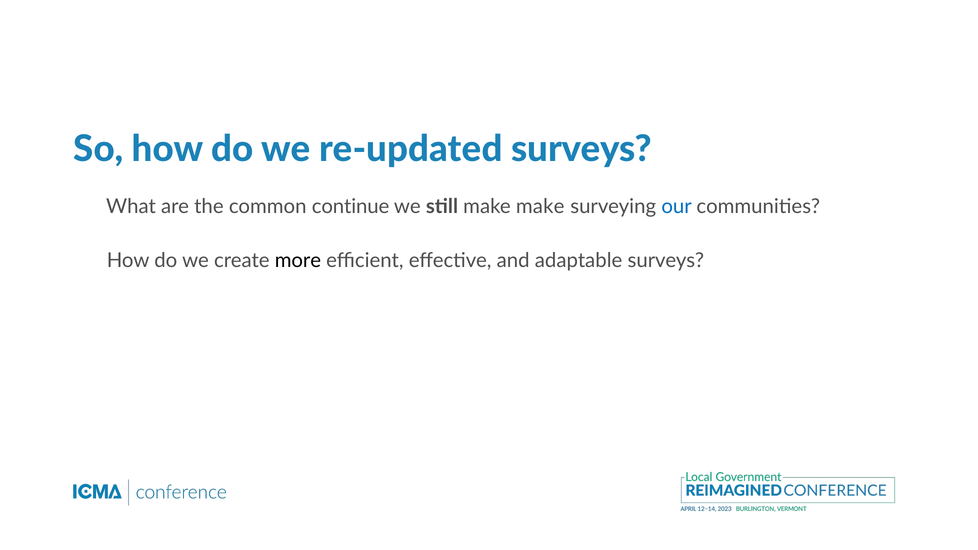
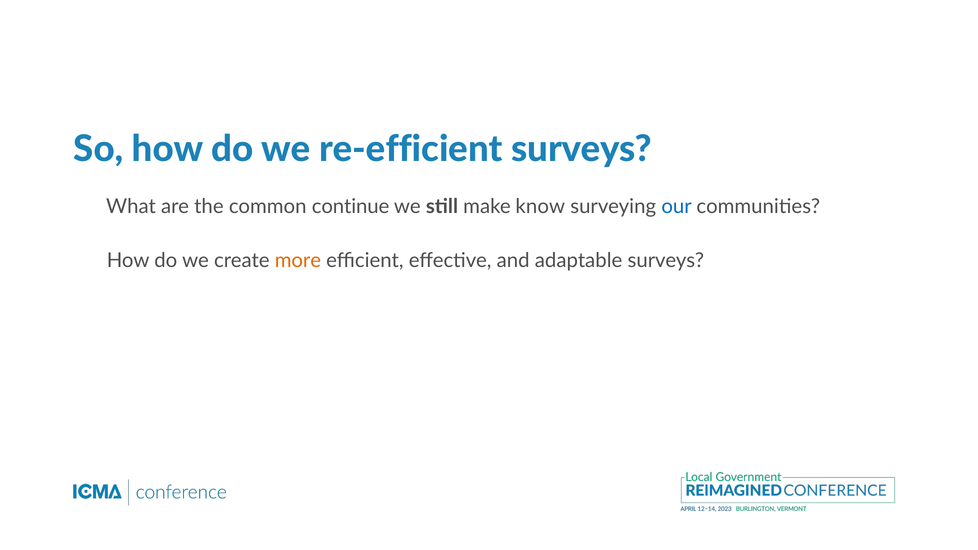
re-updated: re-updated -> re-efficient (411, 149)
make make: make -> know (540, 207)
more colour: black -> orange (298, 261)
